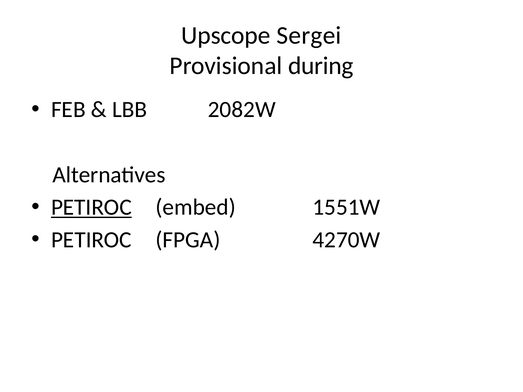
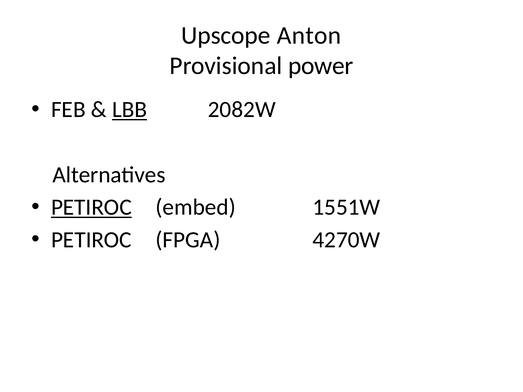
Sergei: Sergei -> Anton (309, 35)
during: during -> power (321, 66)
LBB underline: none -> present (130, 110)
